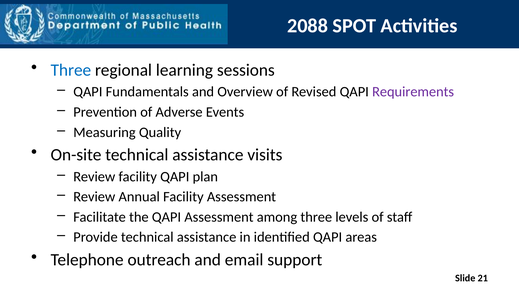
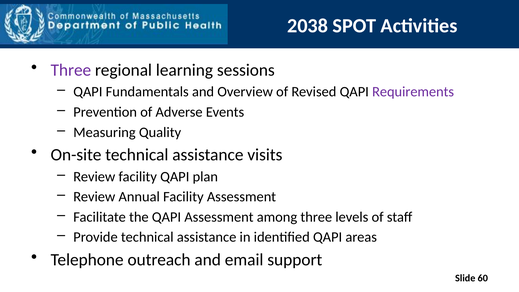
2088: 2088 -> 2038 (308, 26)
Three colour: blue -> purple (71, 70)
21: 21 -> 60 (483, 278)
